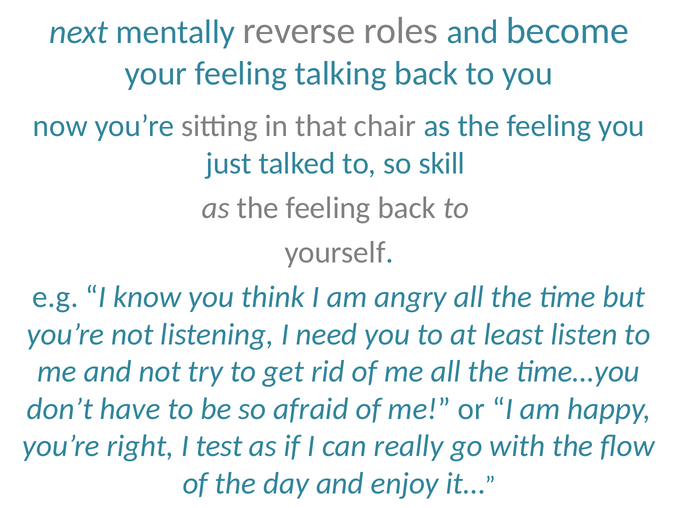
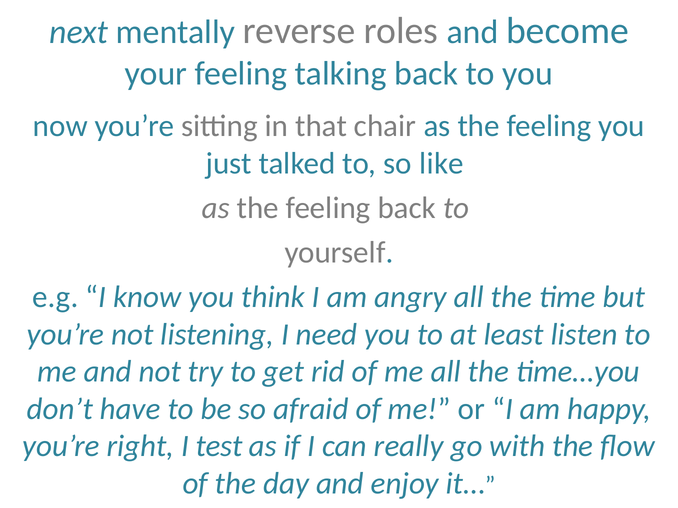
skill: skill -> like (442, 163)
